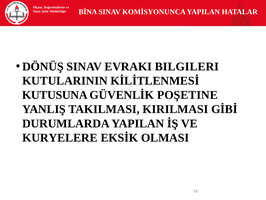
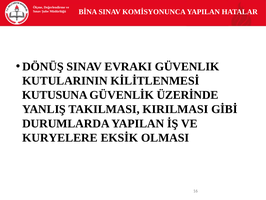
BILGILERI: BILGILERI -> GÜVENLIK (187, 66)
POŞETINE: POŞETINE -> ÜZERİNDE (188, 95)
